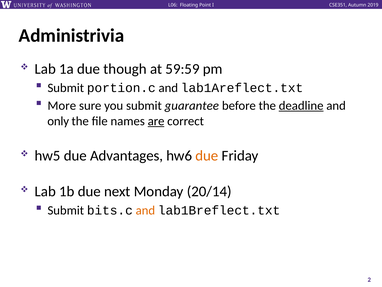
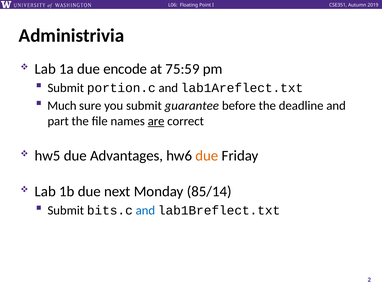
though: though -> encode (125, 69)
59:59: 59:59 -> 75:59 (183, 69)
More: More -> Much (62, 106)
deadline underline: present -> none (301, 106)
only: only -> part (58, 121)
20/14: 20/14 -> 85/14 (209, 191)
and colour: orange -> blue (145, 210)
